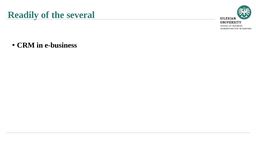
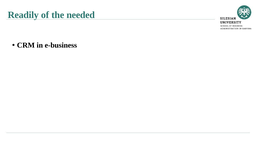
several: several -> needed (81, 15)
